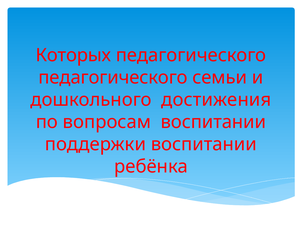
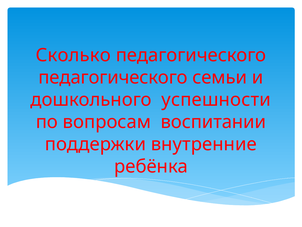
Которых: Которых -> Сколько (73, 55)
достижения: достижения -> успешности (216, 100)
поддержки воспитании: воспитании -> внутренние (204, 144)
